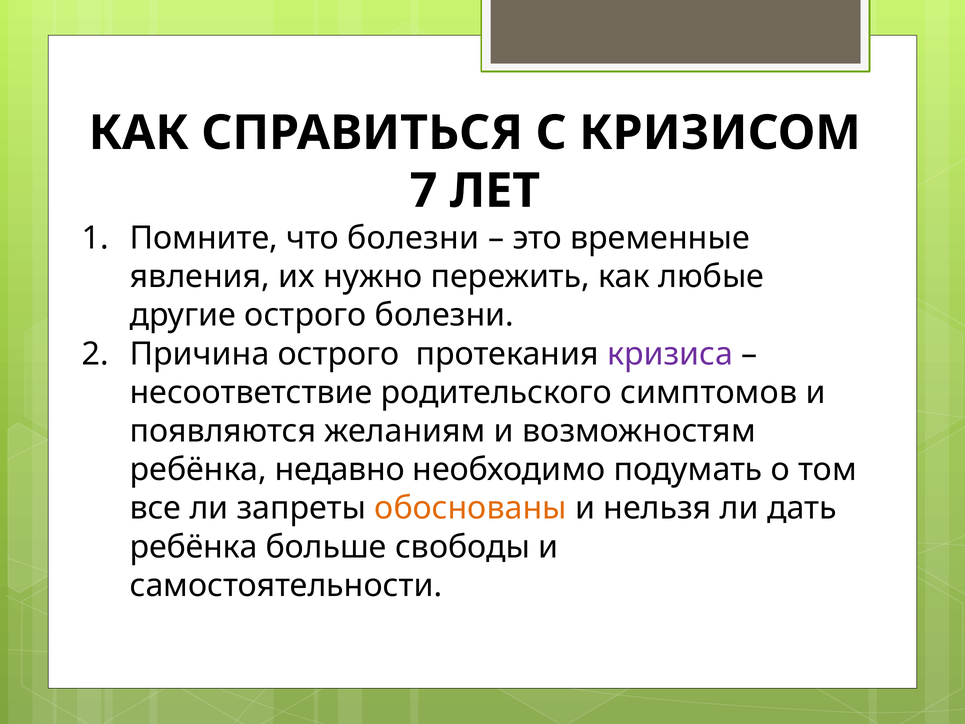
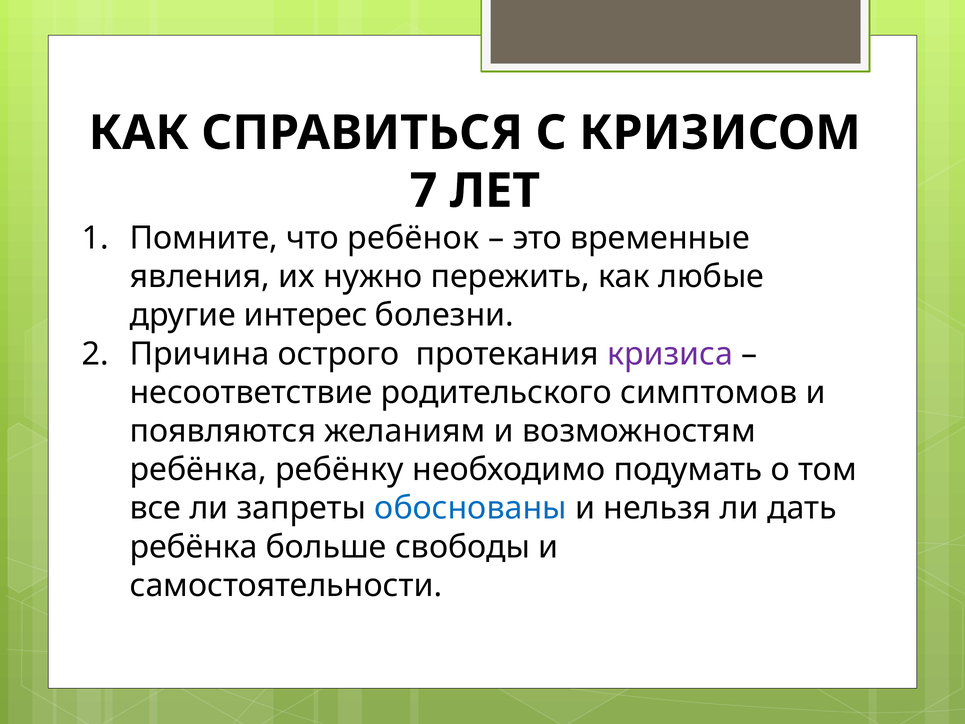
что болезни: болезни -> ребёнок (413, 238)
другие острого: острого -> интерес (306, 315)
недавно: недавно -> ребёнку (339, 470)
обоснованы colour: orange -> blue (471, 508)
